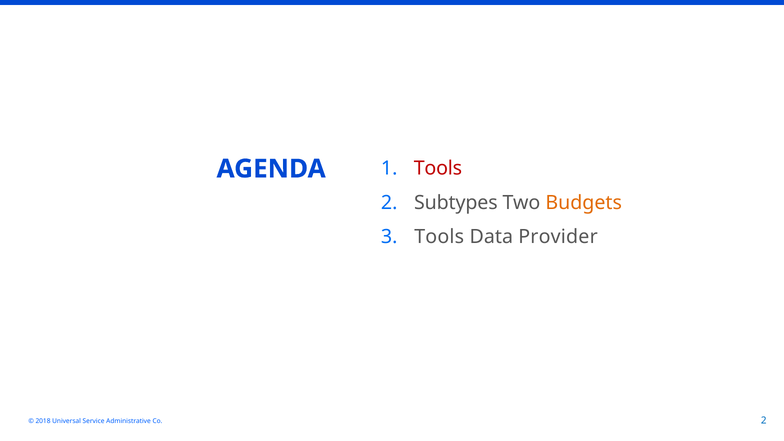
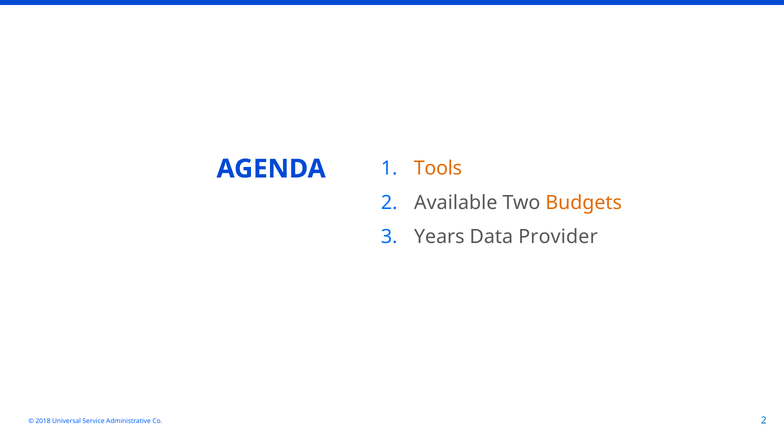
Tools colour: red -> orange (438, 168)
Subtypes: Subtypes -> Available (456, 203)
Tools: Tools -> Years (439, 237)
